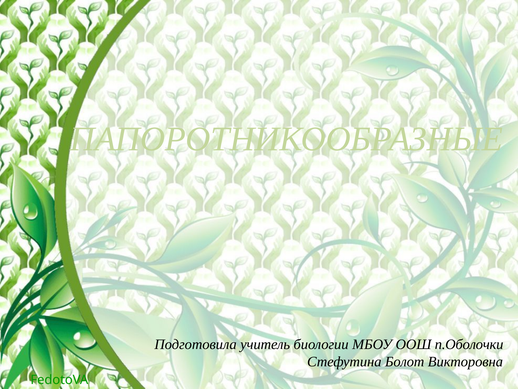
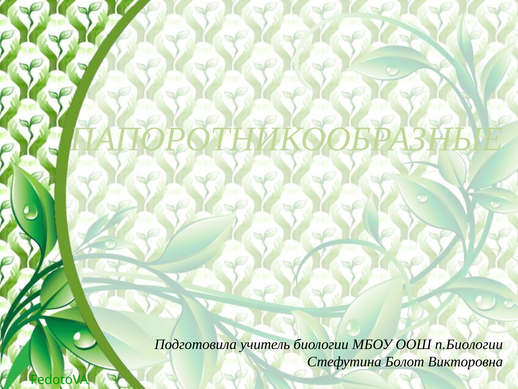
п.Оболочки: п.Оболочки -> п.Биологии (469, 344)
